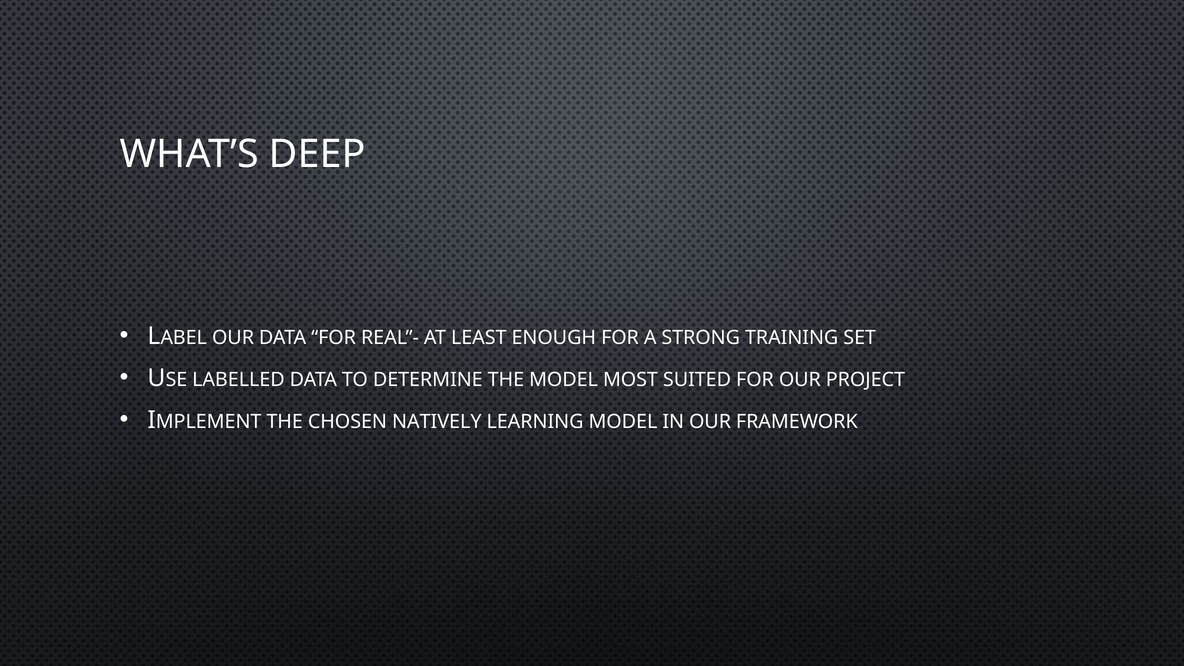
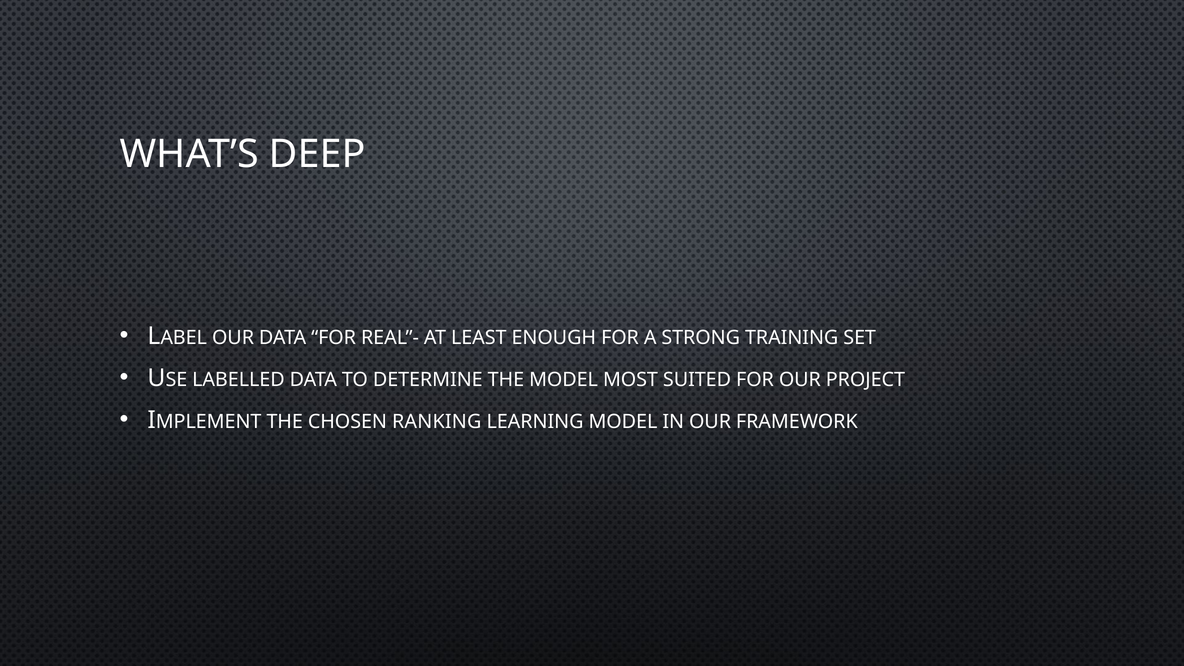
NATIVELY: NATIVELY -> RANKING (437, 422)
